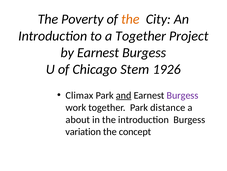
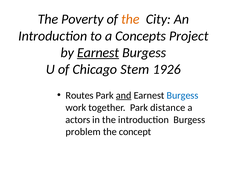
a Together: Together -> Concepts (141, 36)
Earnest underline: none -> present (98, 52)
Climax: Climax -> Routes (80, 95)
Burgess colour: purple -> blue (182, 95)
about: about -> actors (78, 119)
variation: variation -> problem (83, 131)
